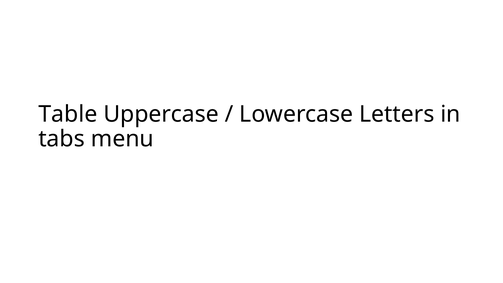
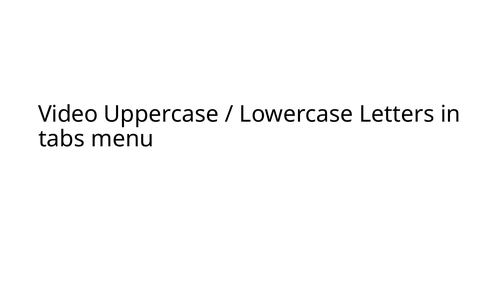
Table: Table -> Video (68, 114)
